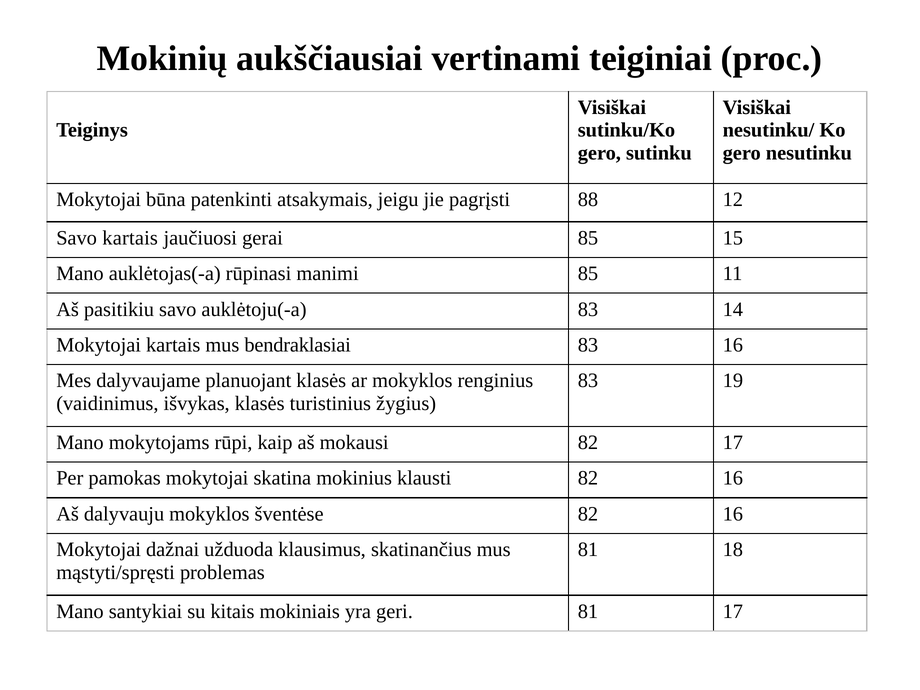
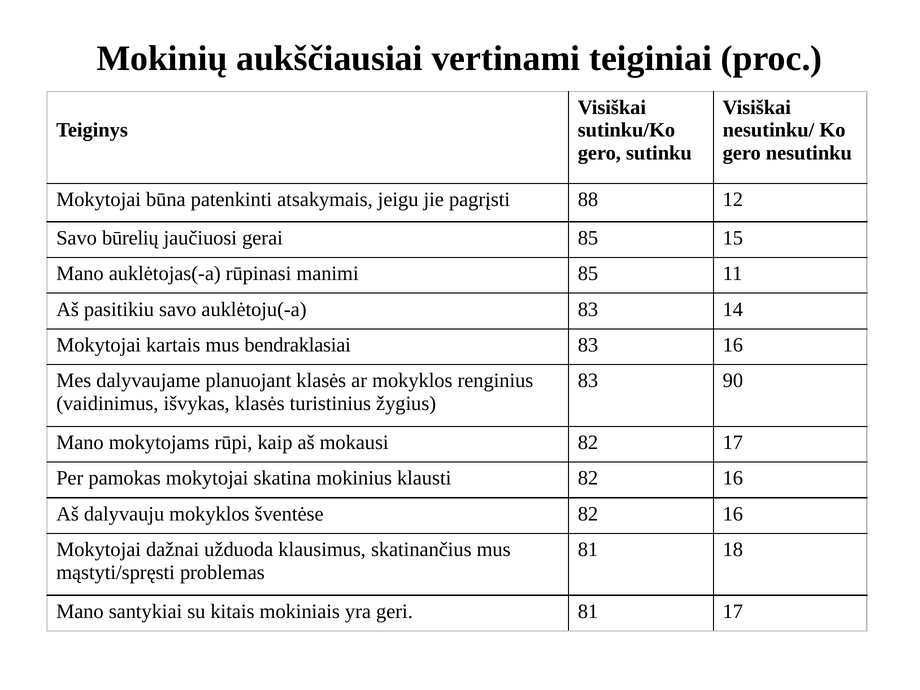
Savo kartais: kartais -> būrelių (130, 238)
19: 19 -> 90 (733, 381)
